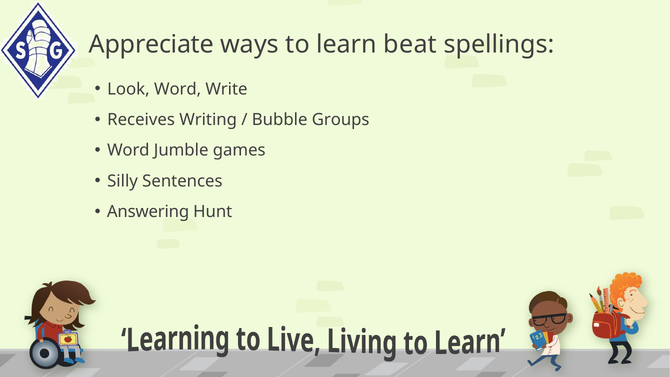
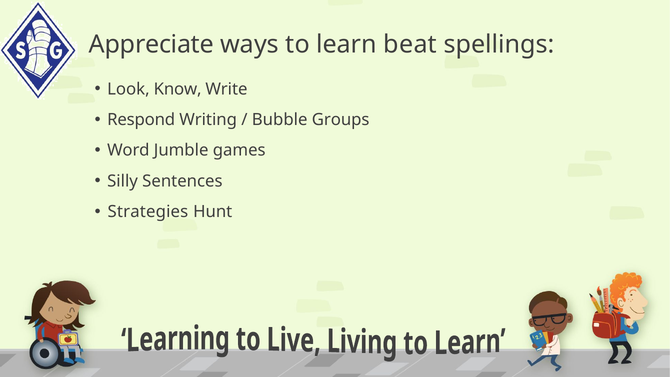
Look Word: Word -> Know (178, 89)
Receives: Receives -> Respond (141, 120)
Answering: Answering -> Strategies (148, 212)
